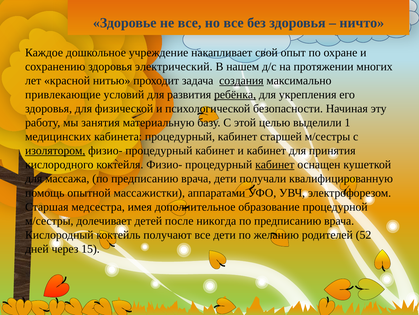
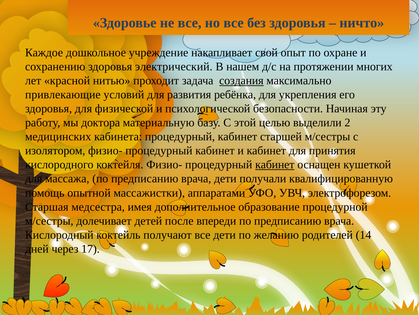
ребёнка underline: present -> none (235, 94)
занятия: занятия -> доктора (101, 122)
1: 1 -> 2 (347, 122)
изолятором underline: present -> none (55, 150)
никогда: никогда -> впереди (216, 220)
52: 52 -> 14 (364, 234)
15: 15 -> 17 (91, 248)
